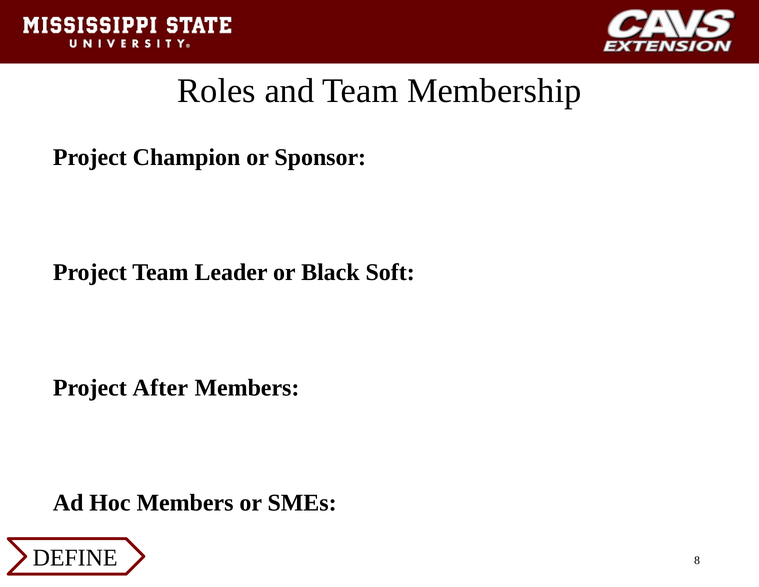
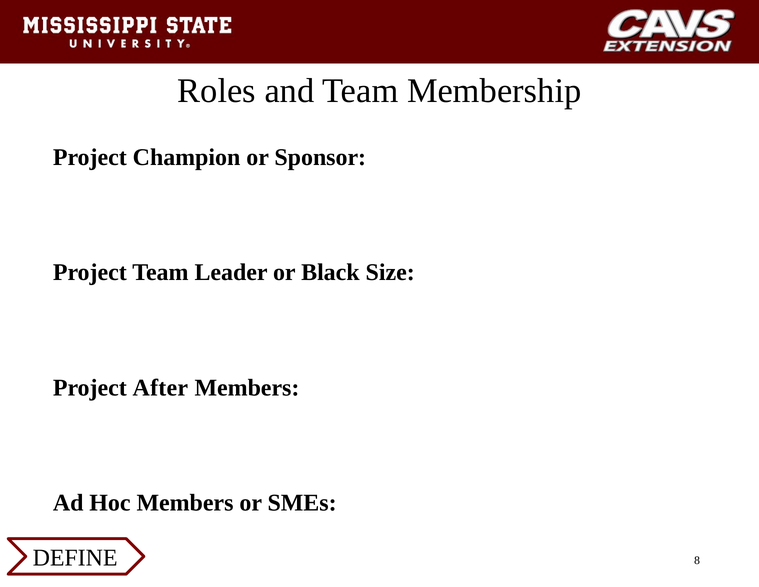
Soft: Soft -> Size (390, 272)
